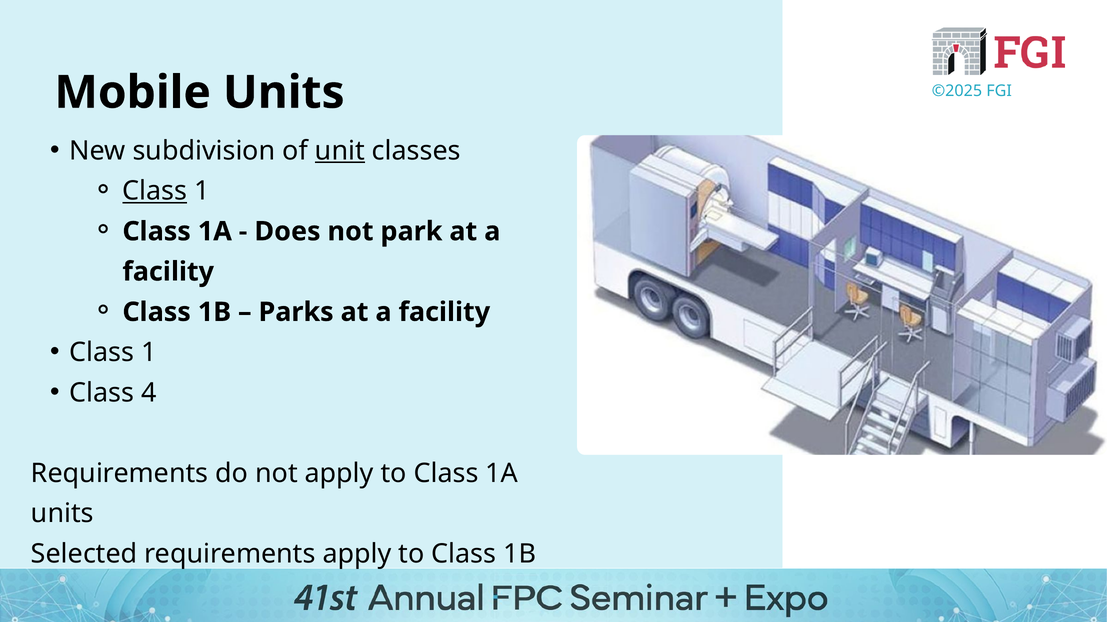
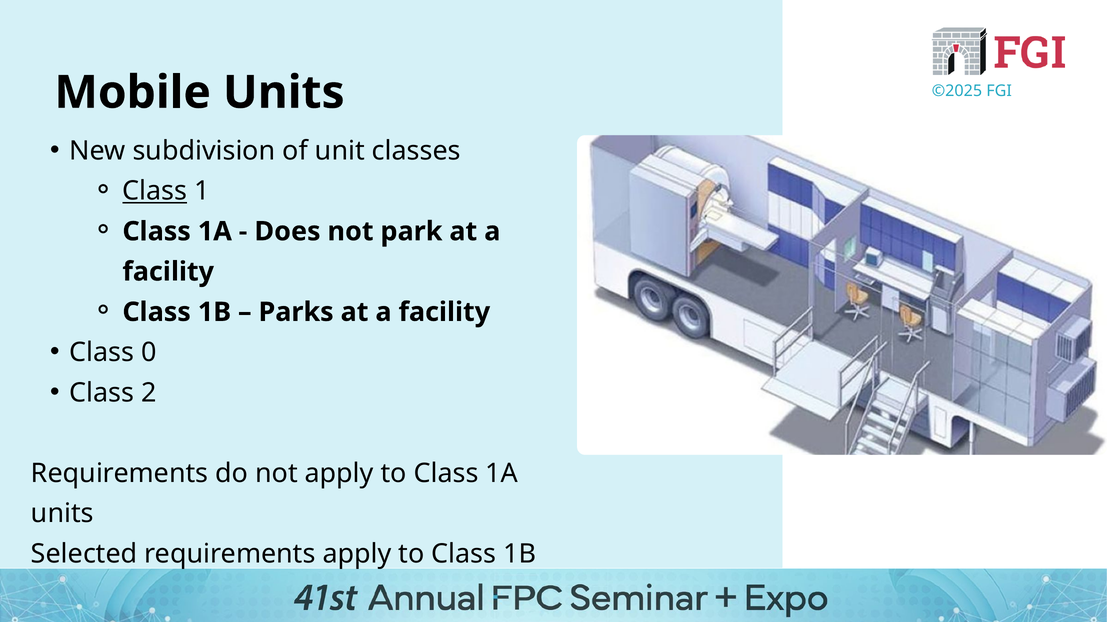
unit underline: present -> none (340, 151)
1: 1 -> 0 (149, 353)
4: 4 -> 2 (149, 393)
